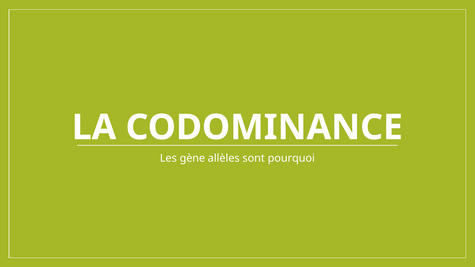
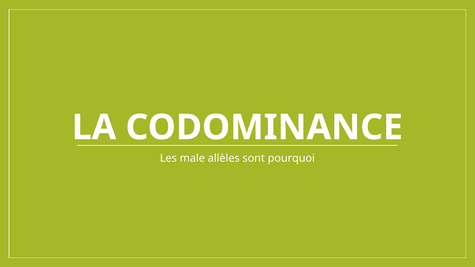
gène: gène -> male (192, 158)
